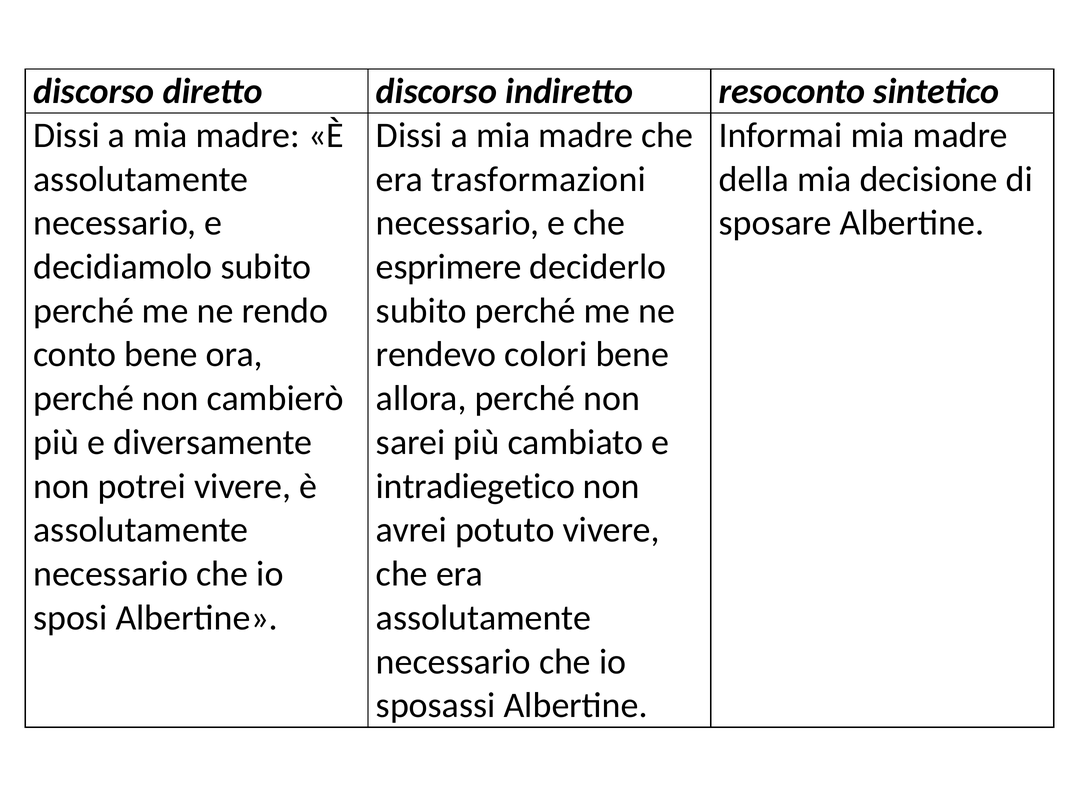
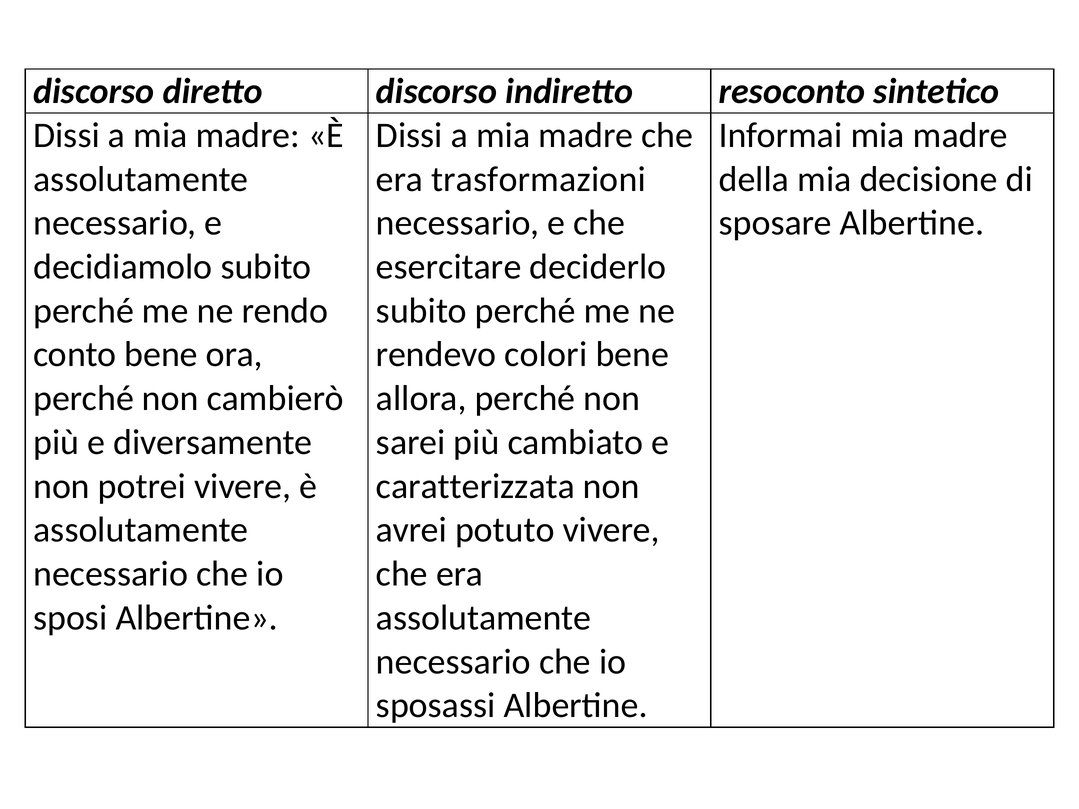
esprimere: esprimere -> esercitare (449, 267)
intradiegetico: intradiegetico -> caratterizzata (475, 486)
